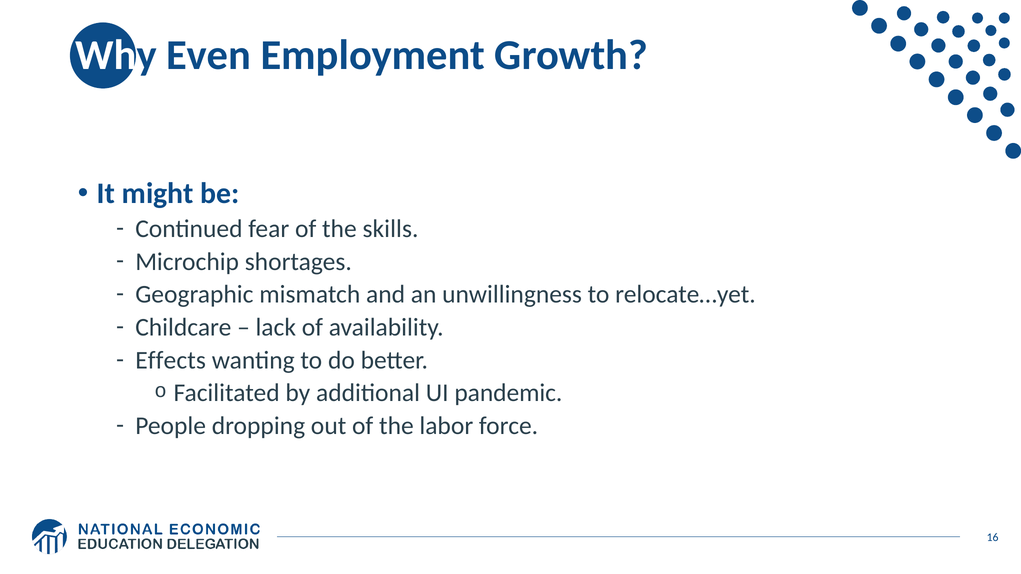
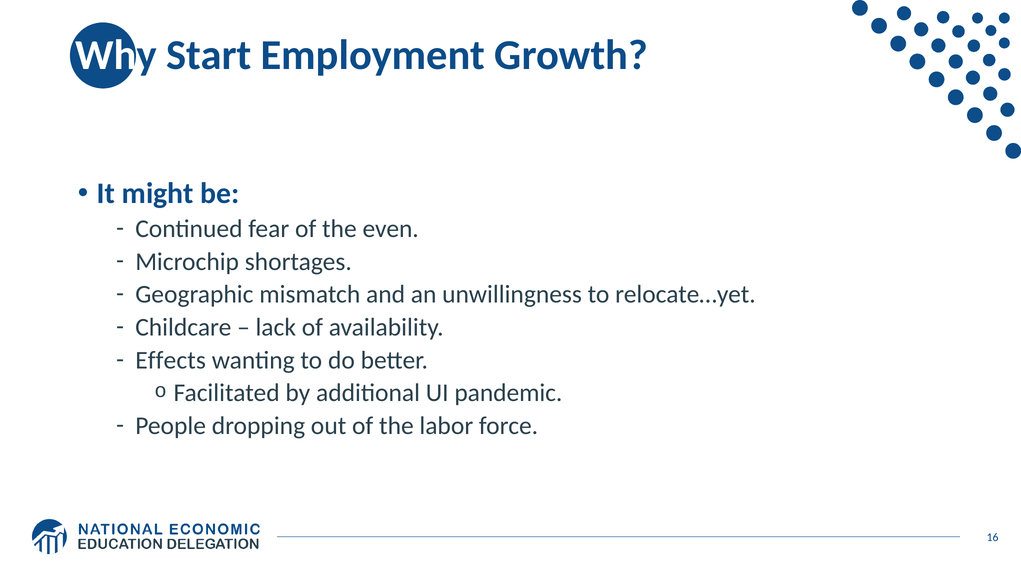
Even: Even -> Start (209, 55)
skills: skills -> even (391, 229)
